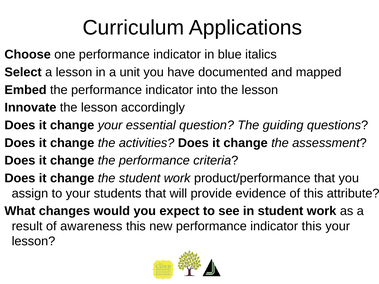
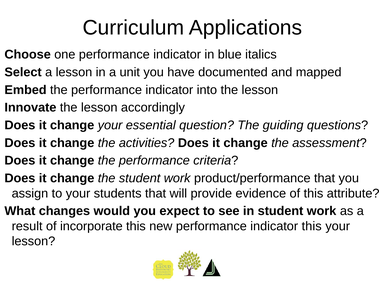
awareness: awareness -> incorporate (91, 226)
